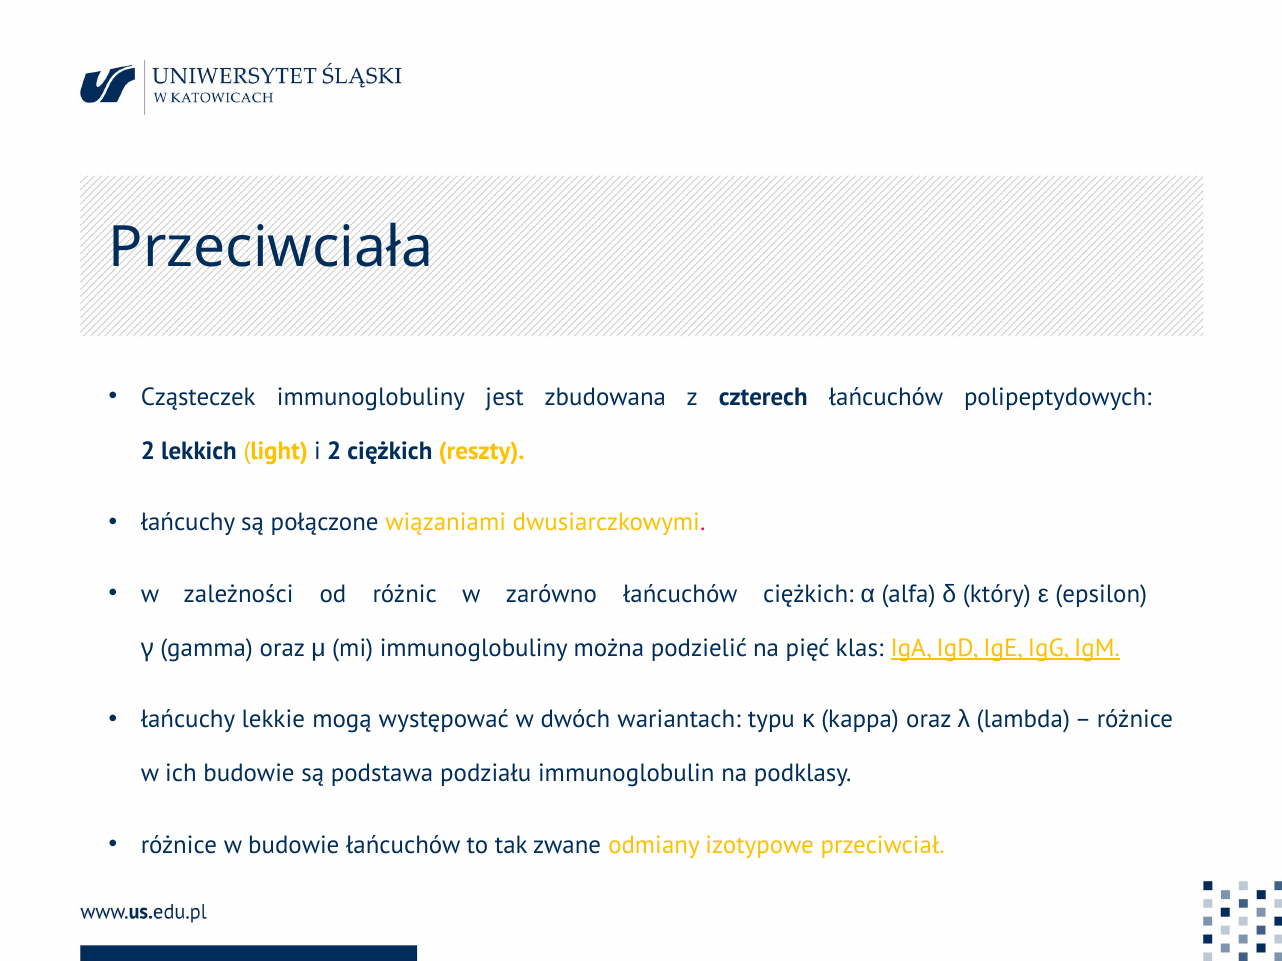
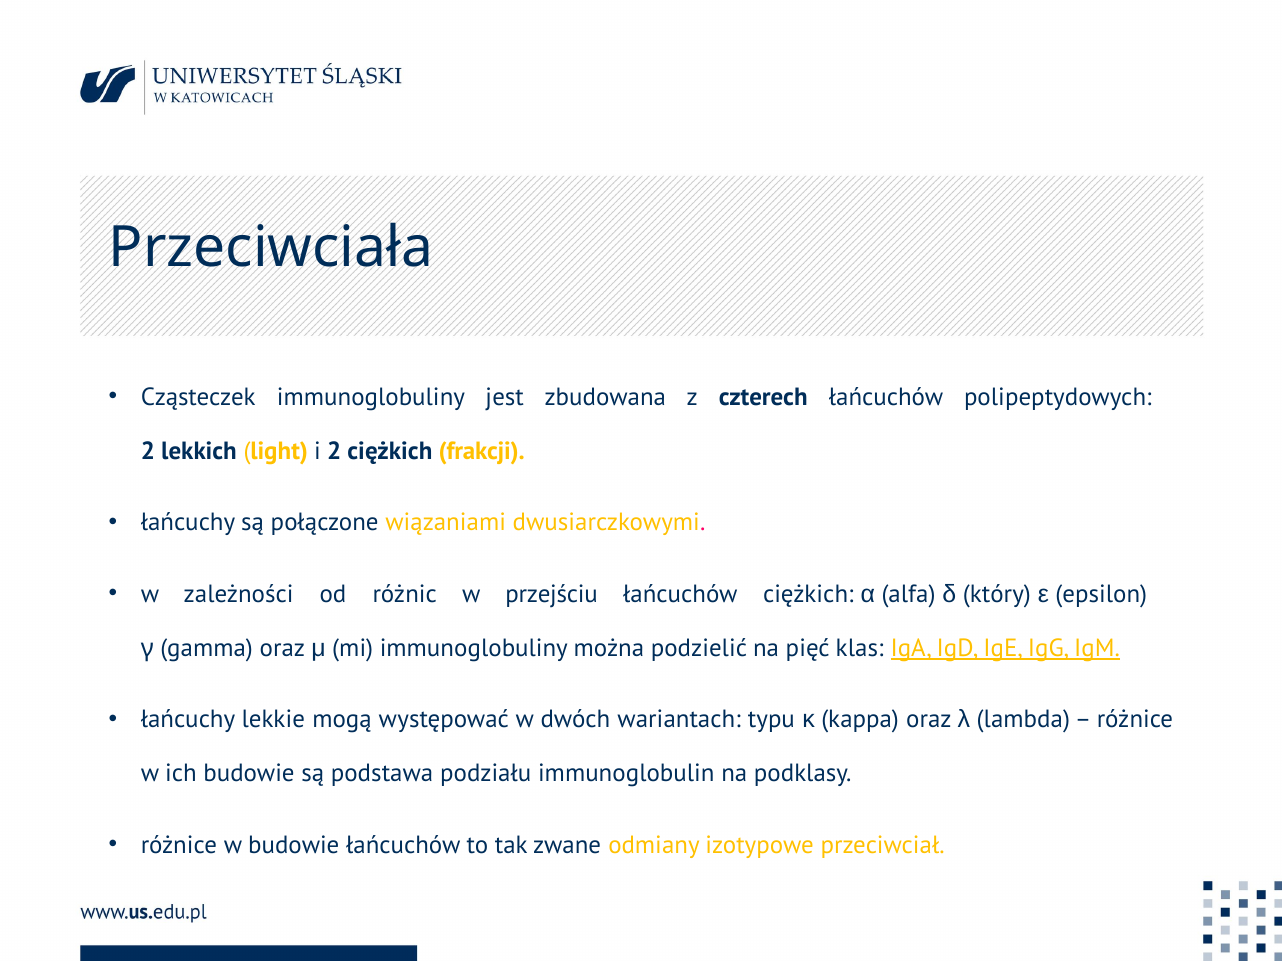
reszty: reszty -> frakcji (482, 451)
zarówno: zarówno -> przejściu (552, 595)
